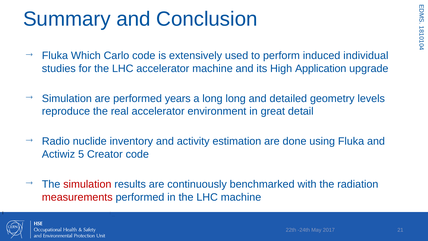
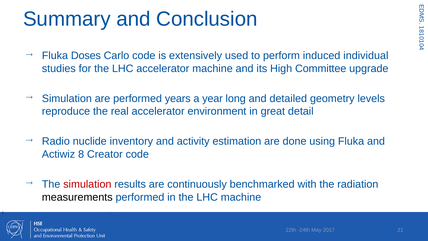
Which: Which -> Doses (86, 56)
Application: Application -> Committee (321, 69)
a long: long -> year (213, 99)
Actiwiz 5: 5 -> 8 (81, 154)
measurements colour: red -> black (77, 197)
